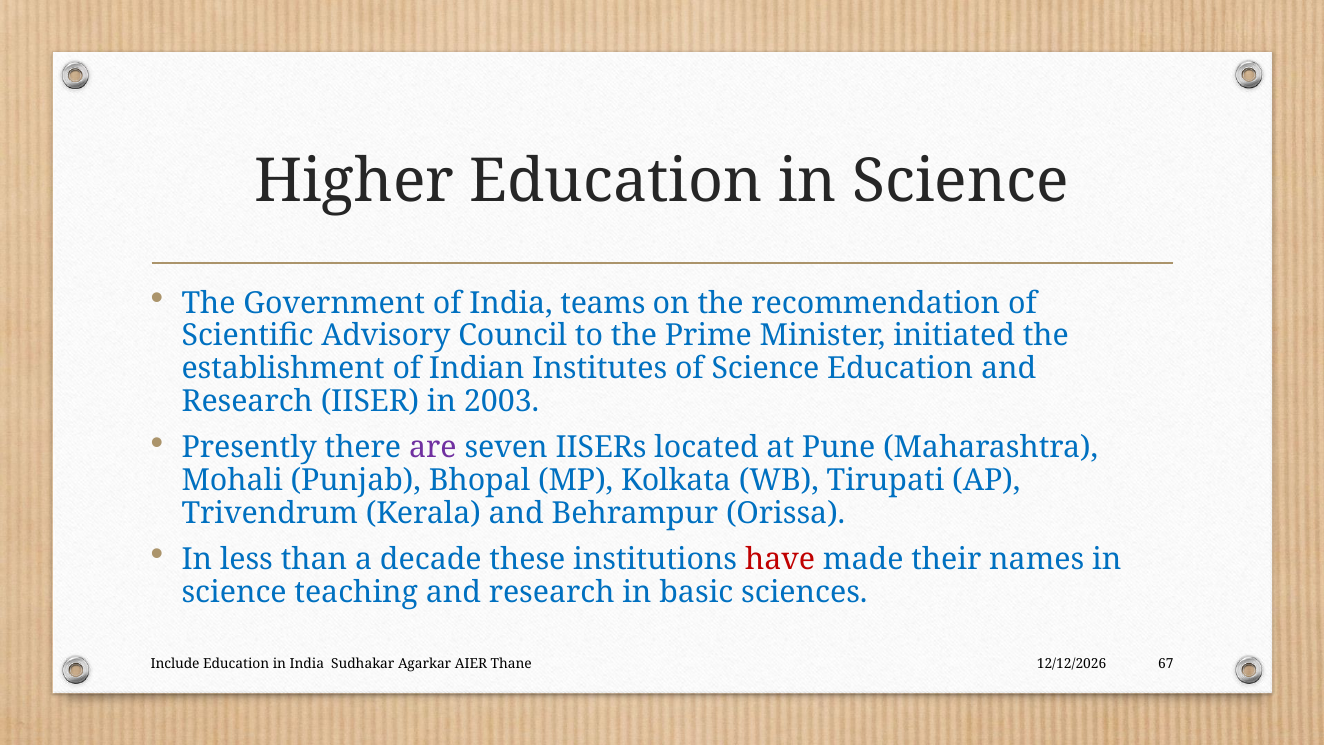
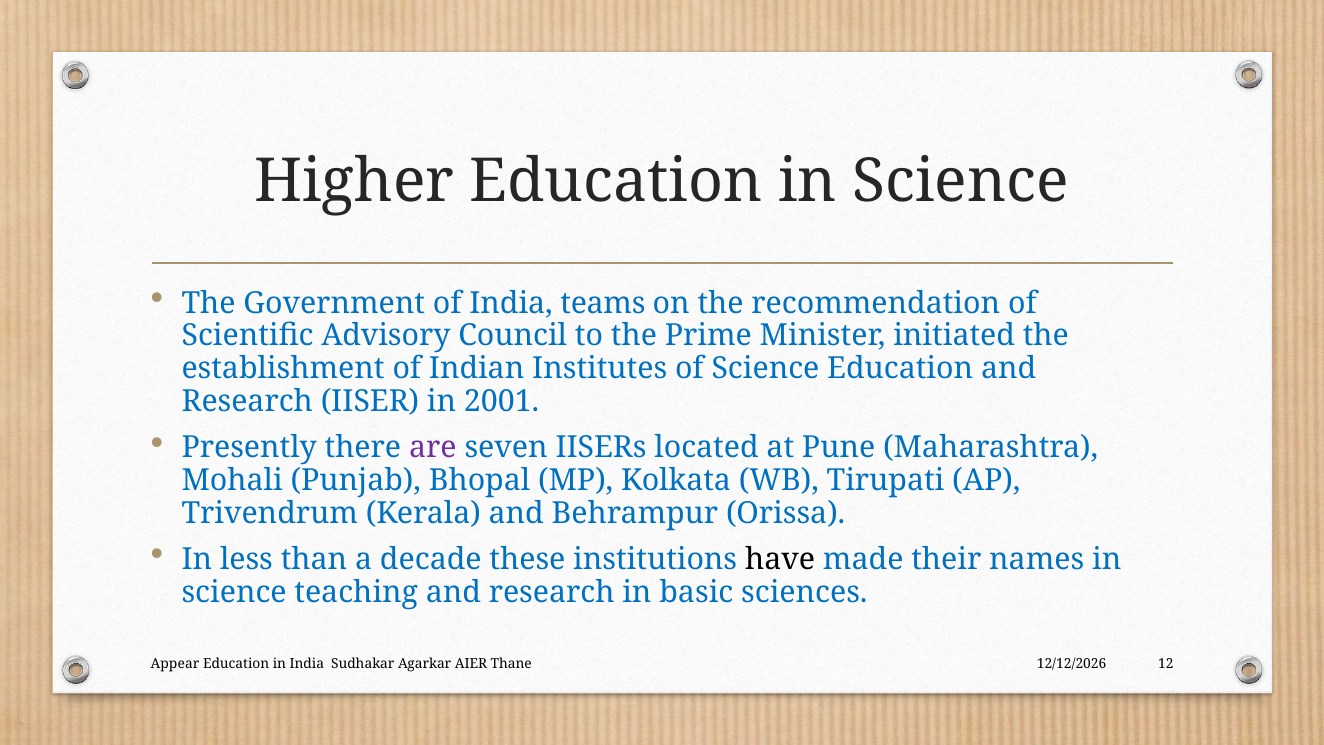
2003: 2003 -> 2001 (502, 401)
have colour: red -> black (780, 559)
Include: Include -> Appear (175, 663)
67: 67 -> 12 (1166, 663)
